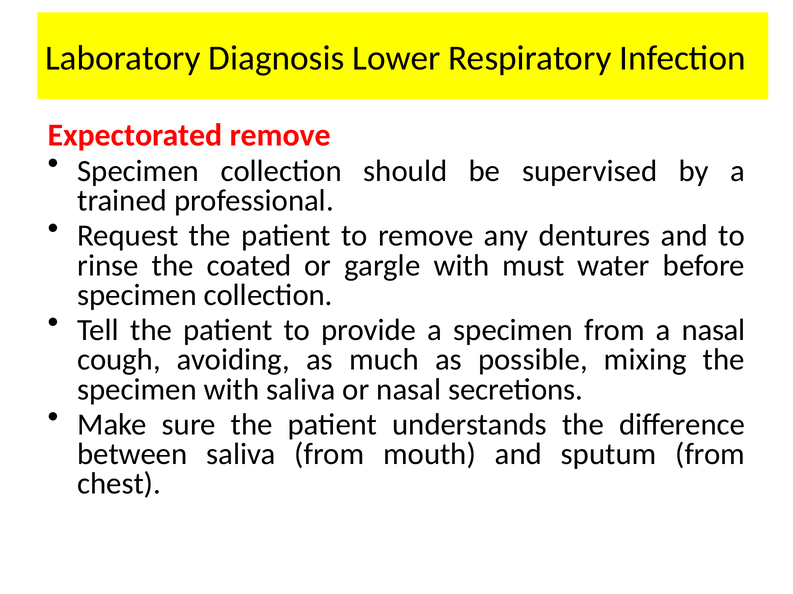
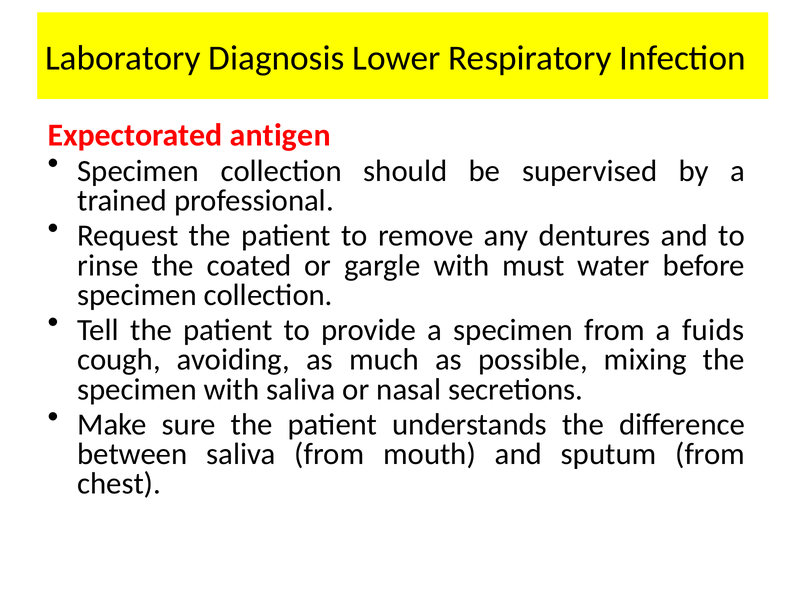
Expectorated remove: remove -> antigen (280, 136)
a nasal: nasal -> fuids (713, 331)
